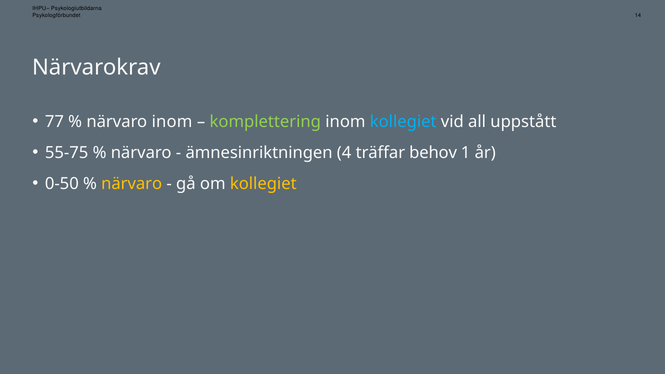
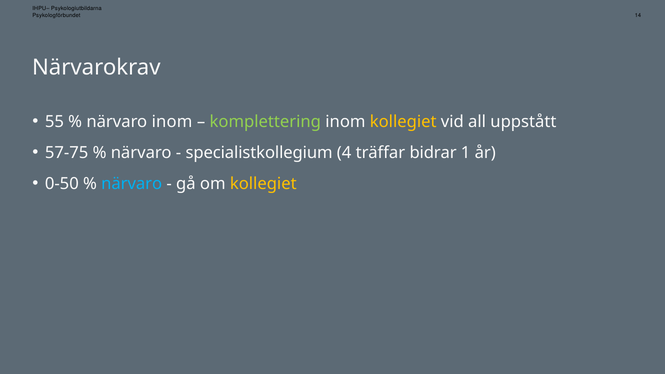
77: 77 -> 55 (54, 122)
kollegiet colour: light blue -> yellow (403, 122)
55-75: 55-75 -> 57-75 (67, 153)
ämnesinriktningen: ämnesinriktningen -> specialistkollegium (259, 153)
behov: behov -> bidrar (433, 153)
närvaro colour: yellow -> light blue (132, 184)
